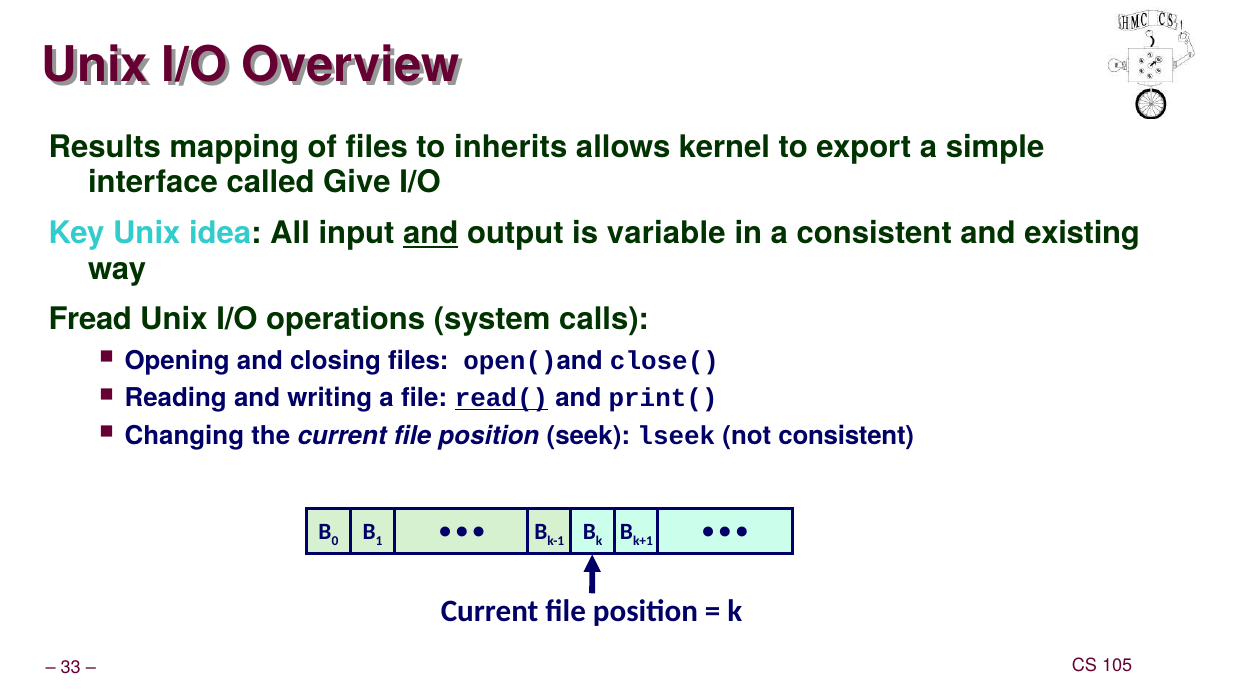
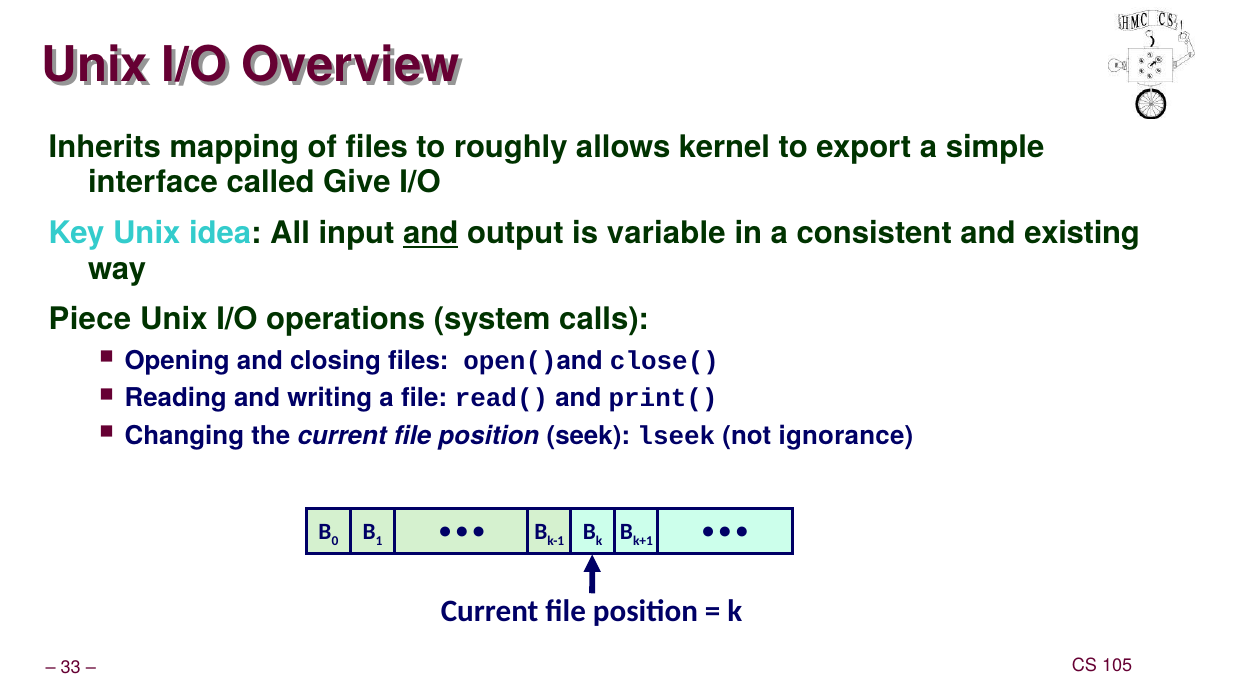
Results: Results -> Inherits (105, 147)
inherits: inherits -> roughly (511, 147)
Fread: Fread -> Piece (90, 320)
read( underline: present -> none (501, 398)
not consistent: consistent -> ignorance (846, 436)
